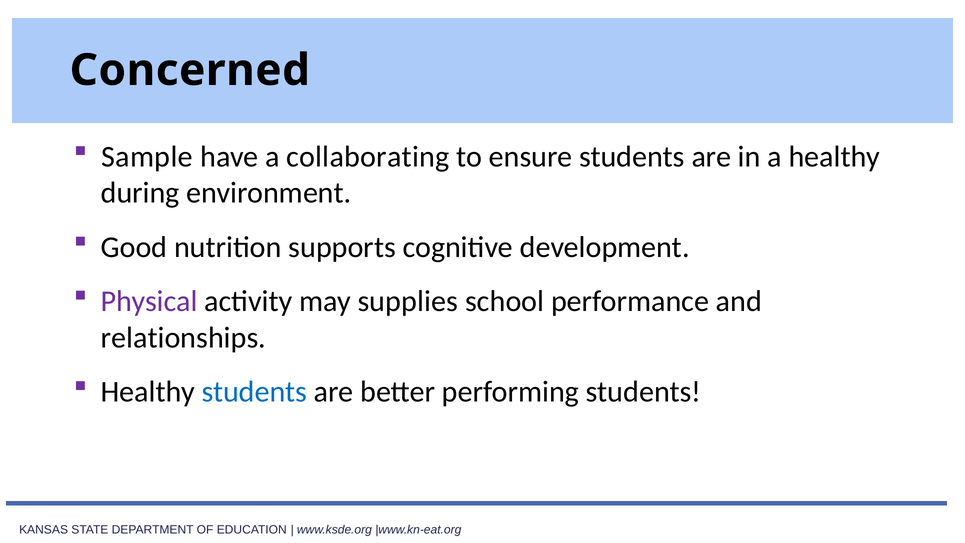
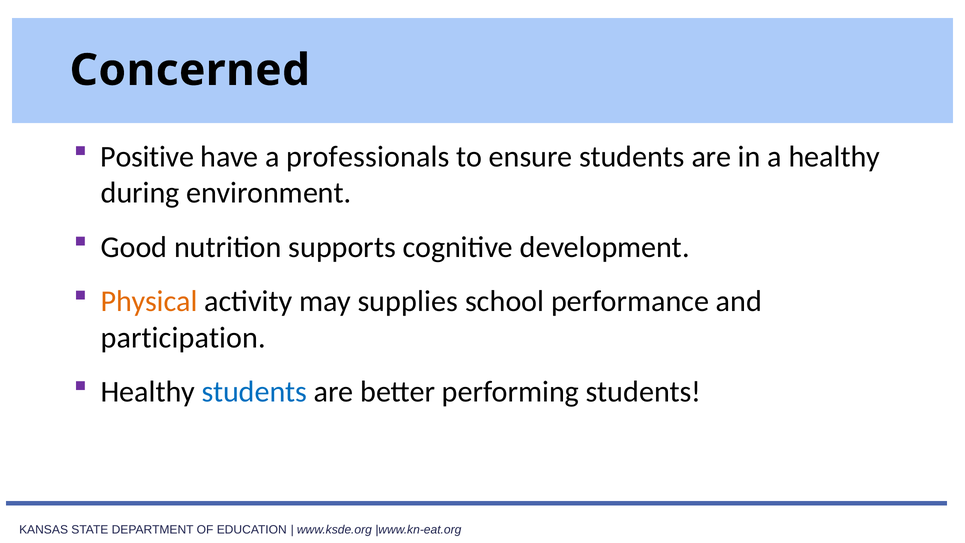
Sample: Sample -> Positive (147, 157)
collaborating: collaborating -> professionals (368, 157)
Physical colour: purple -> orange (149, 301)
relationships: relationships -> participation (183, 337)
